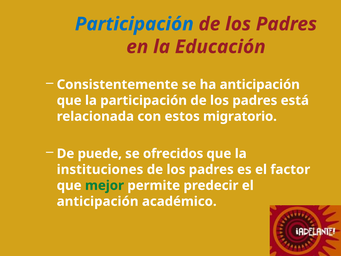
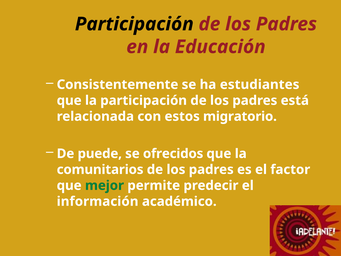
Participación colour: blue -> black (134, 24)
ha anticipación: anticipación -> estudiantes (260, 84)
instituciones: instituciones -> comunitarios (100, 169)
anticipación: anticipación -> información (98, 201)
